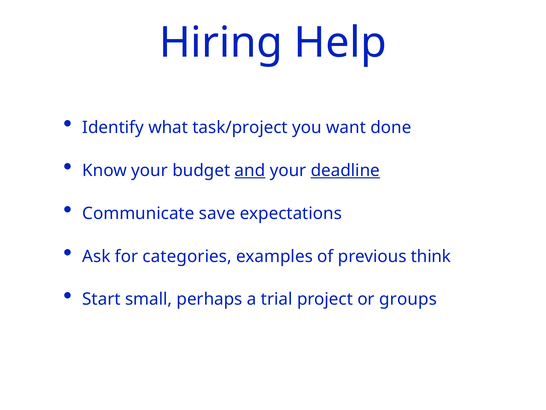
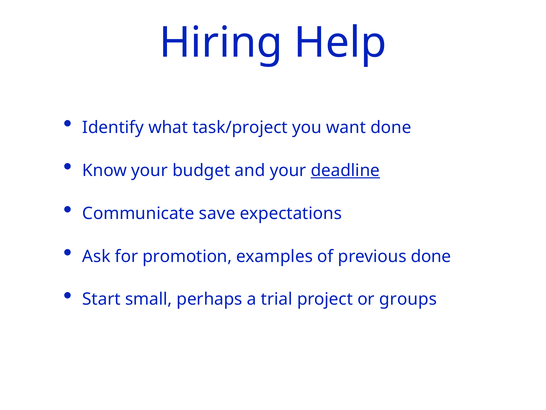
and underline: present -> none (250, 170)
categories: categories -> promotion (187, 256)
previous think: think -> done (431, 256)
